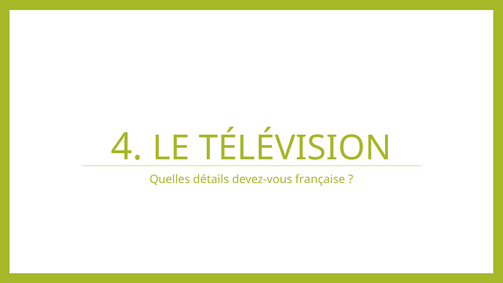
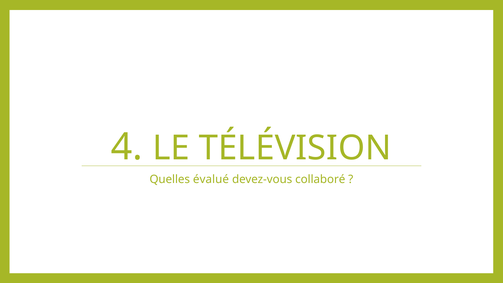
détails: détails -> évalué (211, 179)
française: française -> collaboré (320, 179)
